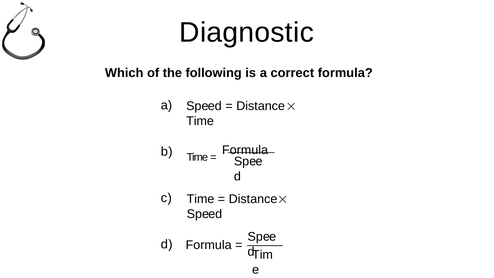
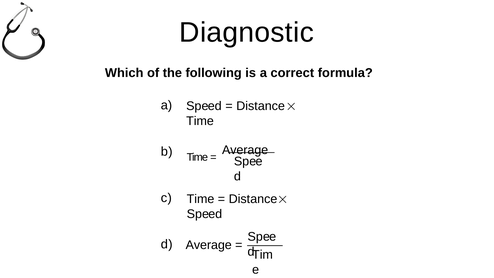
Formula: Formula -> Average (245, 150)
Formula: Formula -> Average (209, 245)
